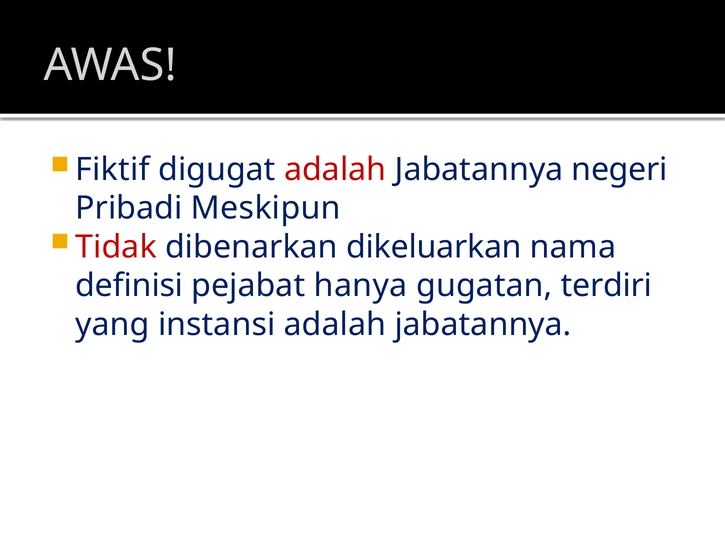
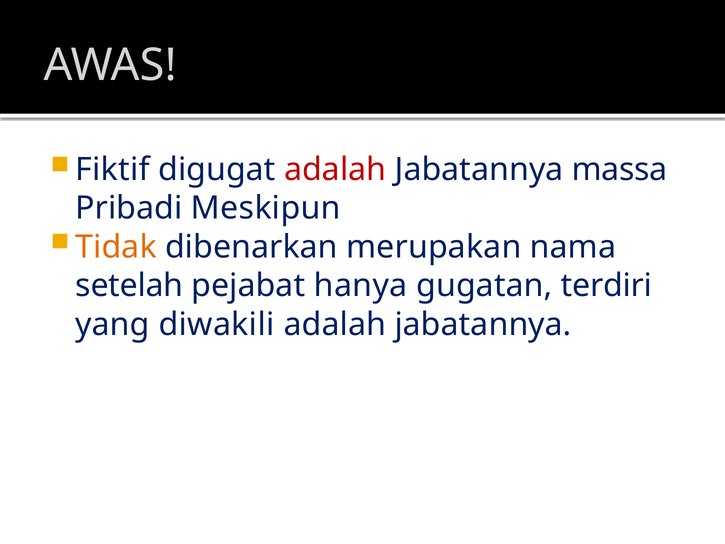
negeri: negeri -> massa (620, 170)
Tidak colour: red -> orange (116, 247)
dikeluarkan: dikeluarkan -> merupakan (434, 247)
definisi: definisi -> setelah (129, 286)
instansi: instansi -> diwakili (217, 324)
